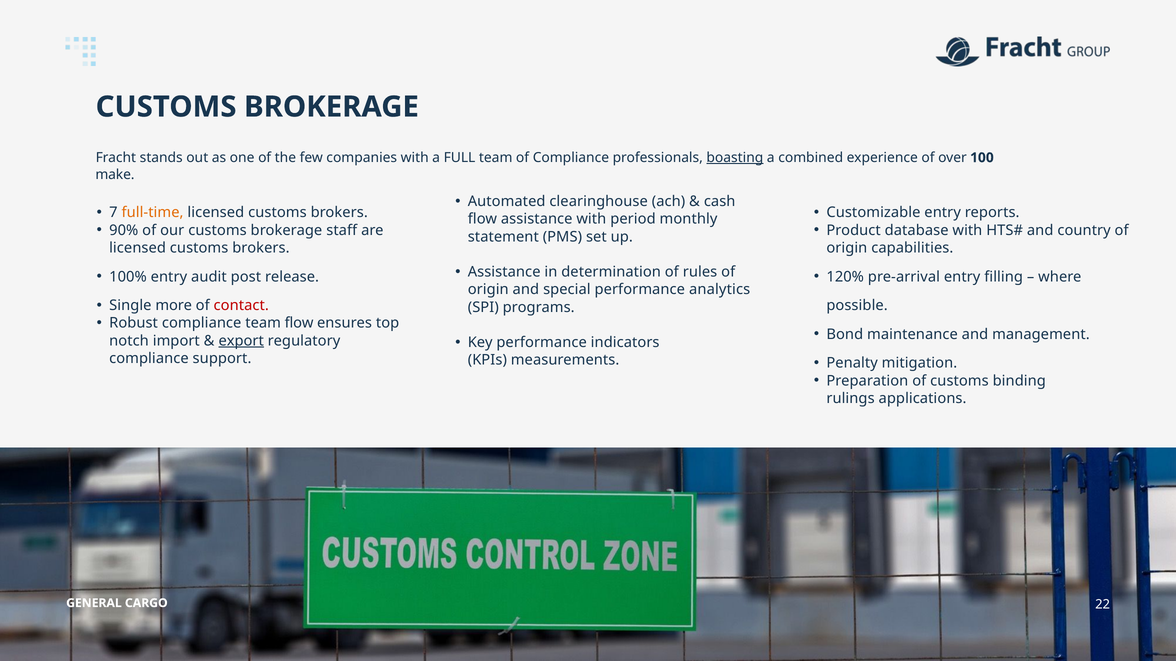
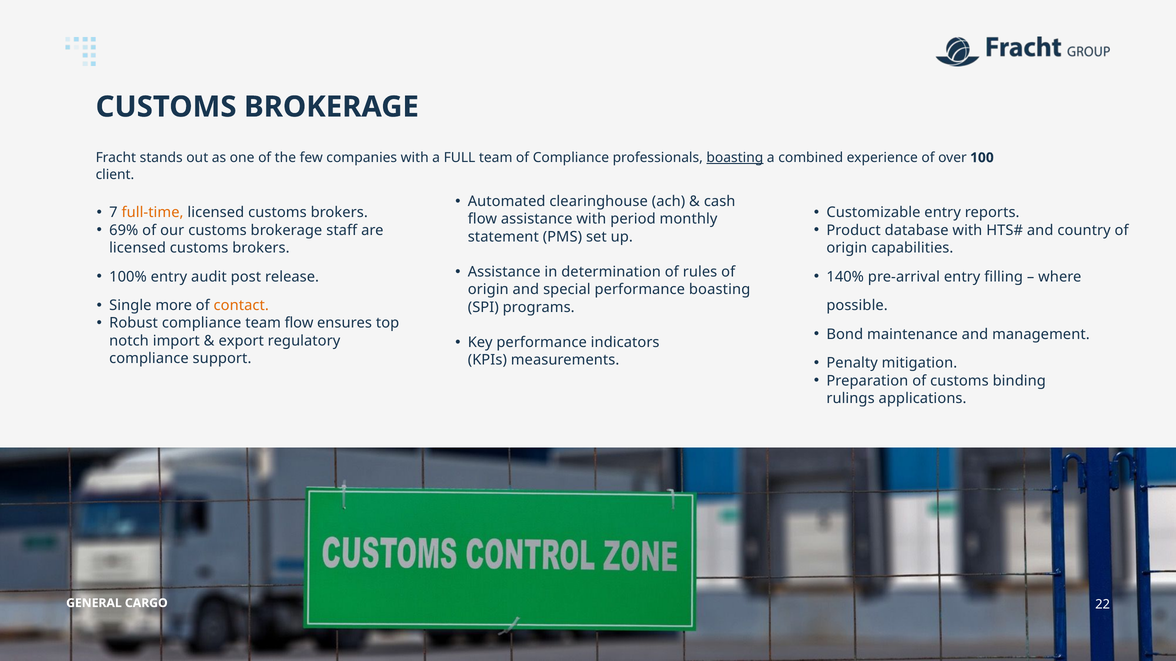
make: make -> client (115, 175)
90%: 90% -> 69% (124, 230)
120%: 120% -> 140% (845, 277)
performance analytics: analytics -> boasting (720, 290)
contact colour: red -> orange (241, 306)
export underline: present -> none (241, 341)
